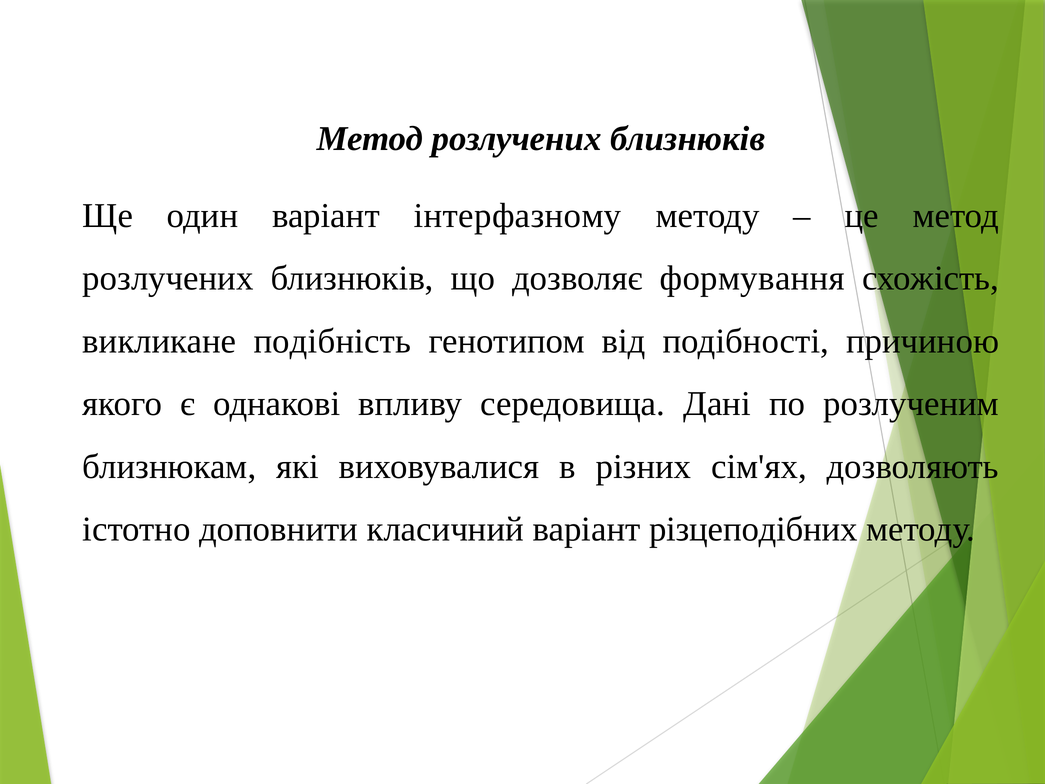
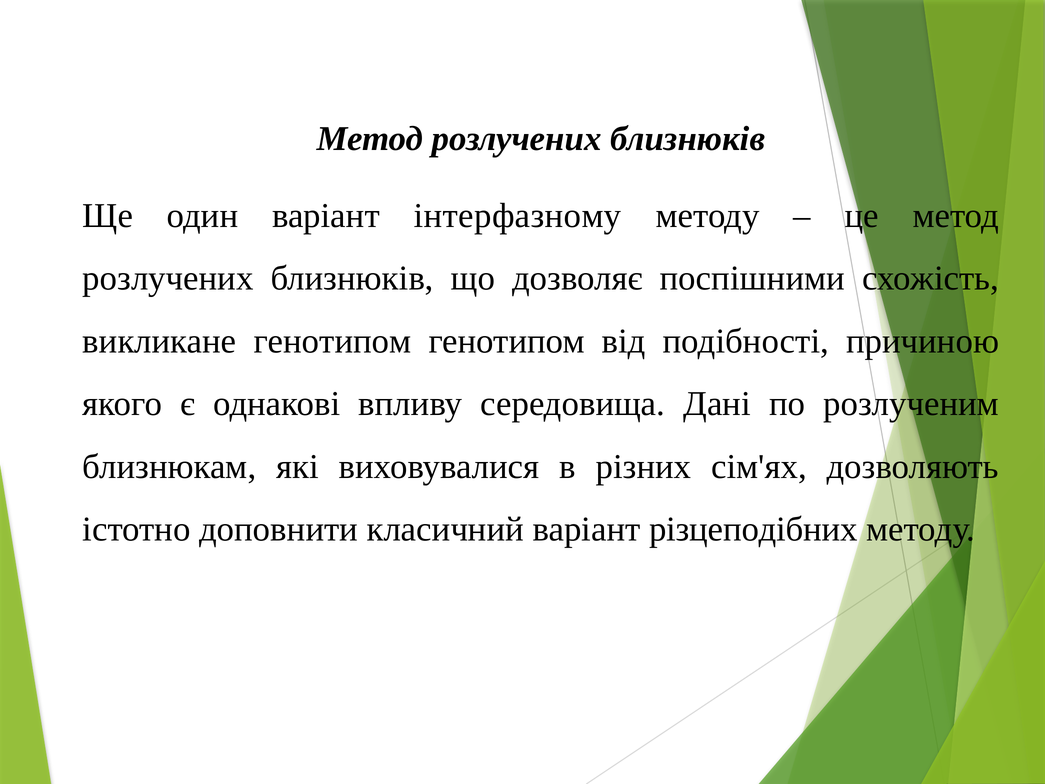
формування: формування -> поспішними (752, 278)
викликане подібність: подібність -> генотипом (332, 341)
